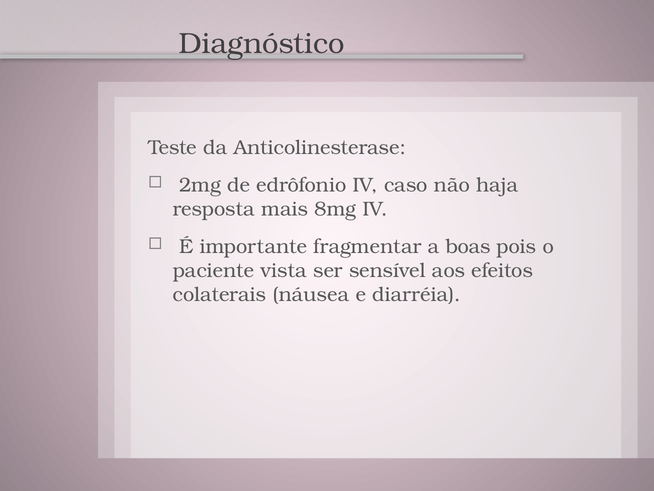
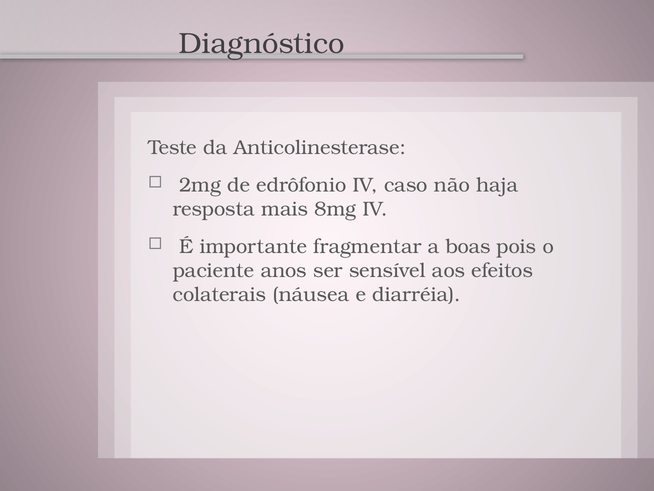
vista: vista -> anos (284, 271)
